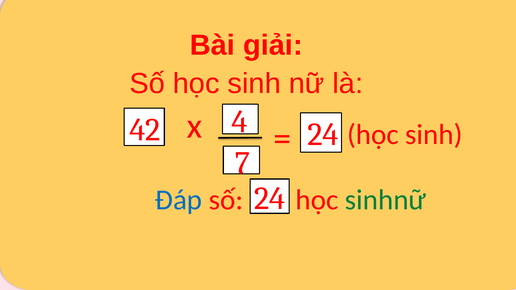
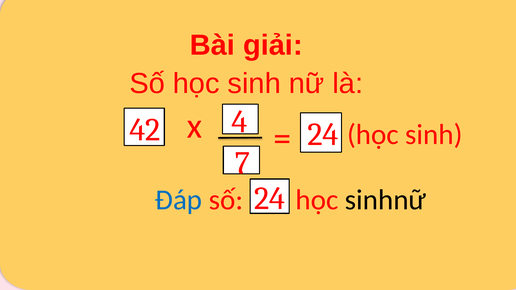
sinhnữ colour: green -> black (386, 200)
